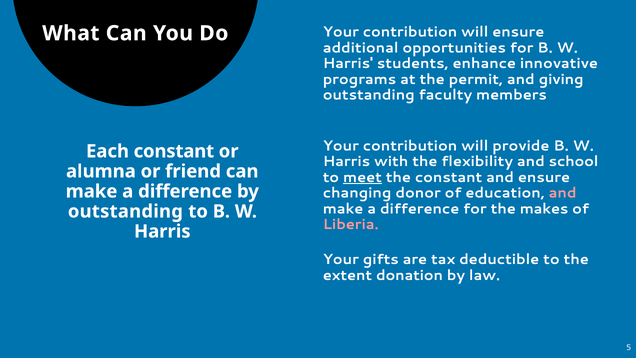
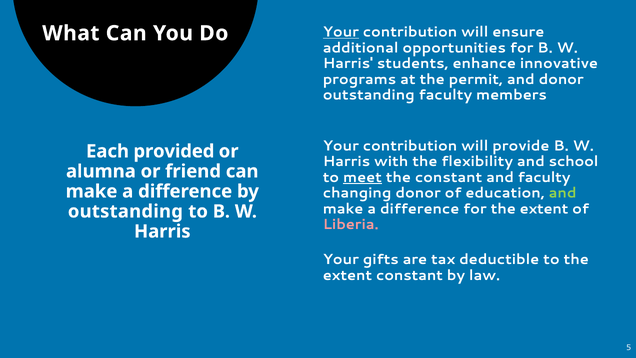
Your underline: none -> present (341, 32)
and giving: giving -> donor (561, 79)
Each constant: constant -> provided (174, 151)
and ensure: ensure -> faculty (544, 177)
and colour: pink -> light green (563, 193)
for the makes: makes -> extent (544, 209)
extent donation: donation -> constant (409, 275)
